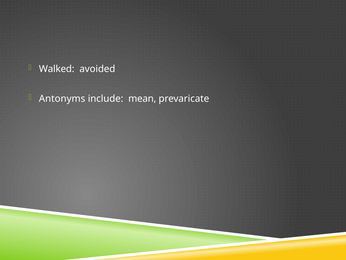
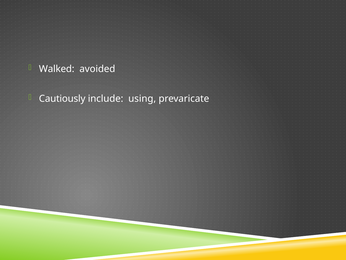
Antonyms: Antonyms -> Cautiously (62, 99)
mean: mean -> using (142, 99)
